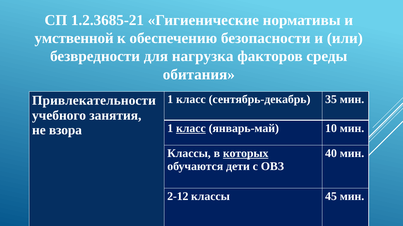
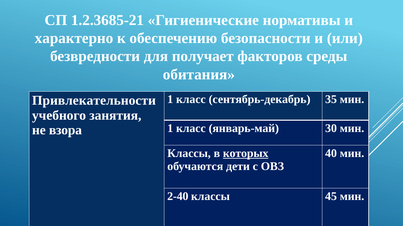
умственной: умственной -> характерно (74, 38)
нагрузка: нагрузка -> получает (203, 57)
класс underline: present -> none (191, 129)
10: 10 -> 30 (331, 129)
2-12: 2-12 -> 2-40 (178, 197)
